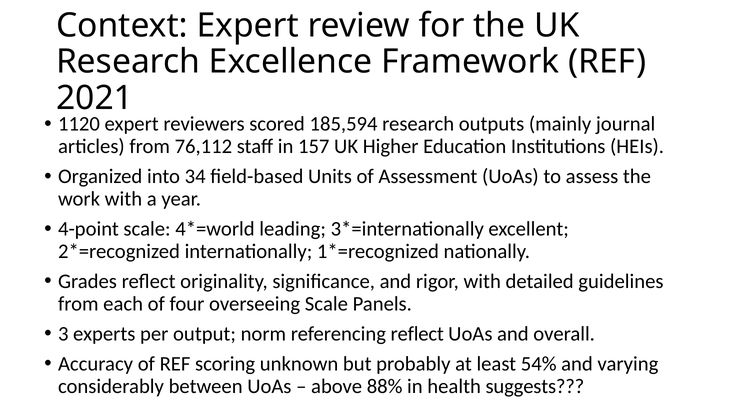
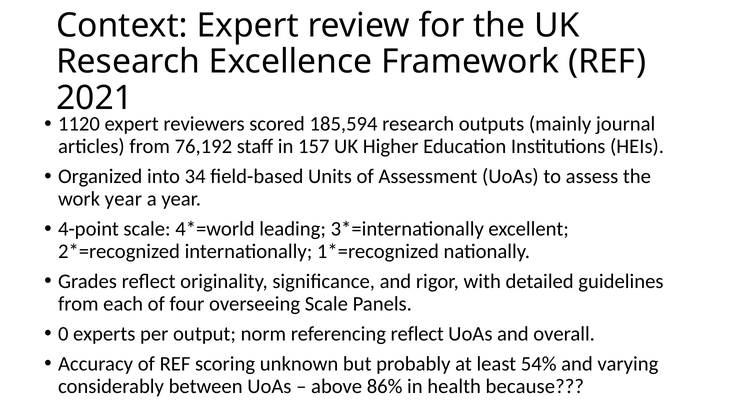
76,112: 76,112 -> 76,192 (203, 146)
work with: with -> year (123, 199)
3: 3 -> 0 (63, 333)
88%: 88% -> 86% (385, 386)
suggests: suggests -> because (535, 386)
